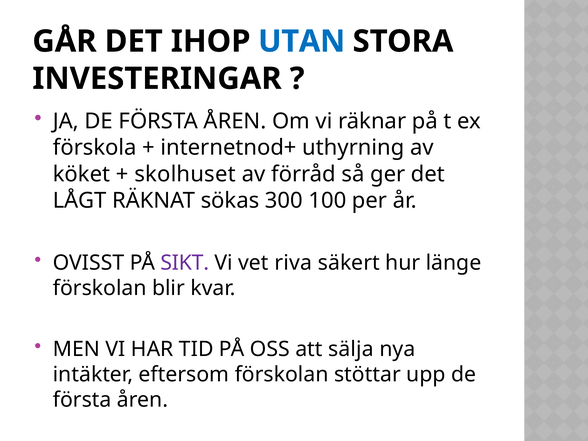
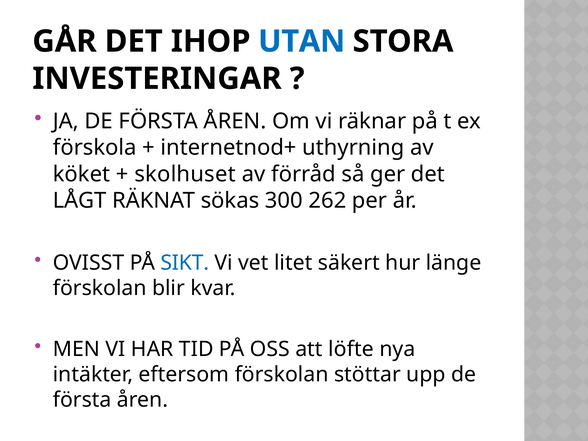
100: 100 -> 262 (327, 201)
SIKT colour: purple -> blue (185, 263)
riva: riva -> litet (293, 263)
sälja: sälja -> löfte (351, 349)
